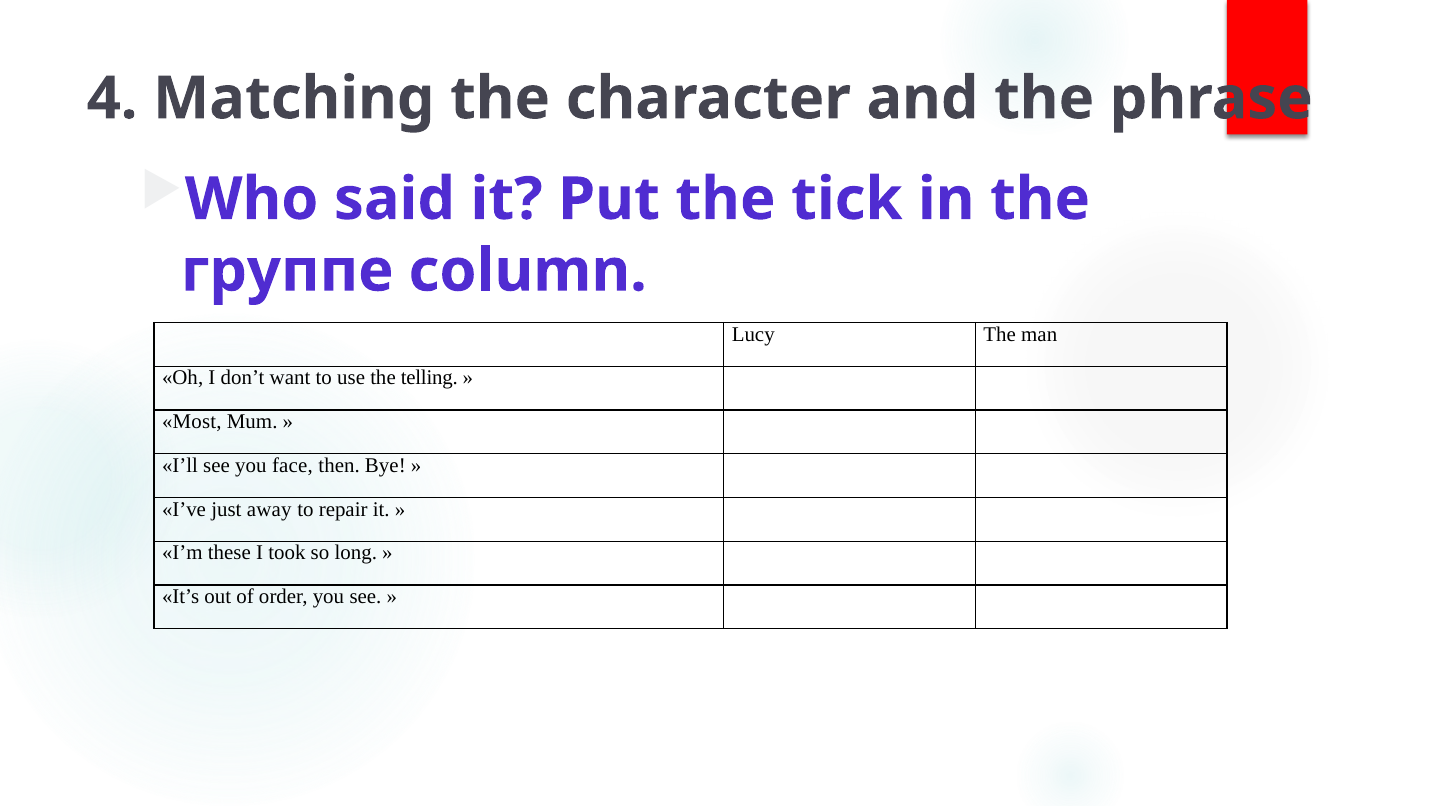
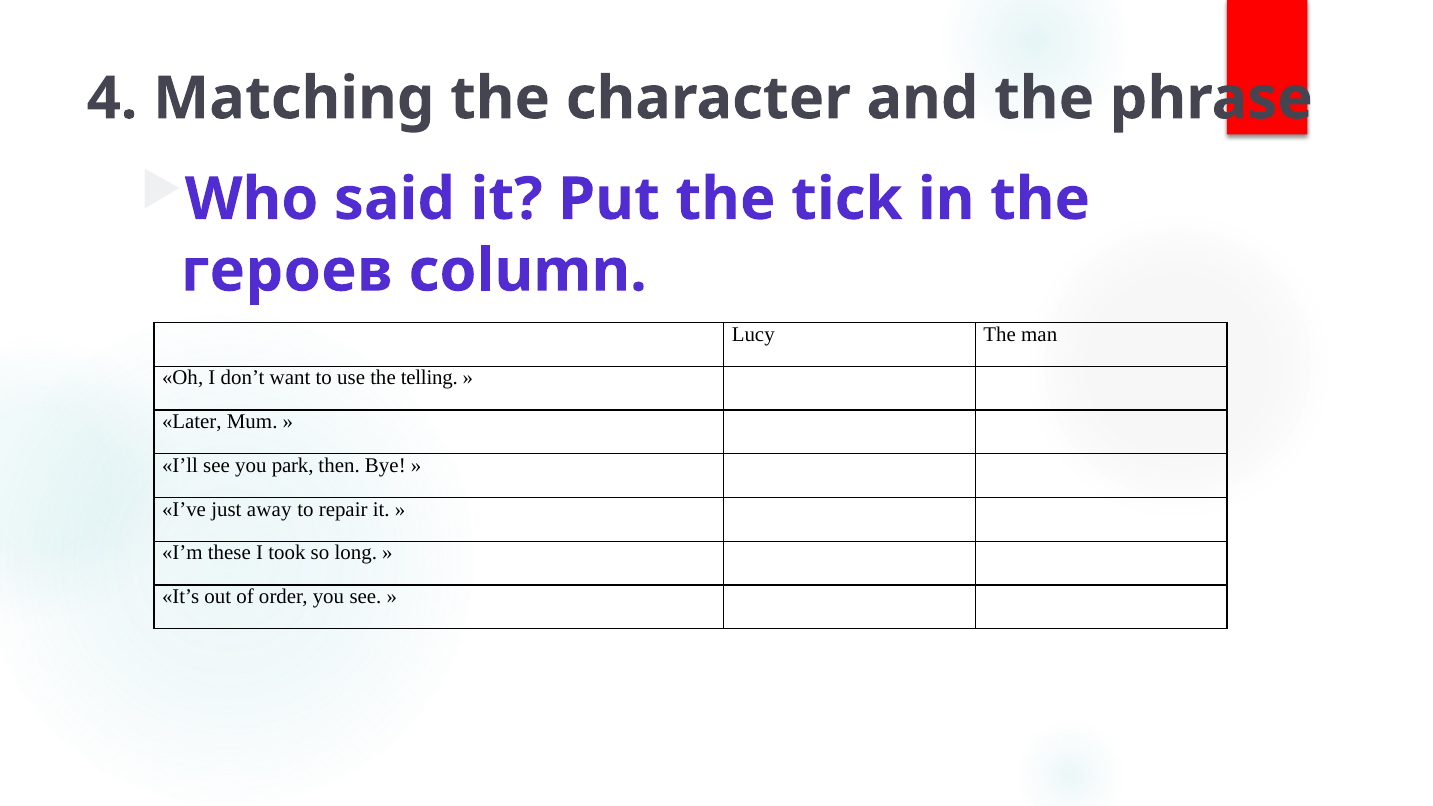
группе: группе -> героев (287, 271)
Most: Most -> Later (192, 422)
face: face -> park (293, 465)
